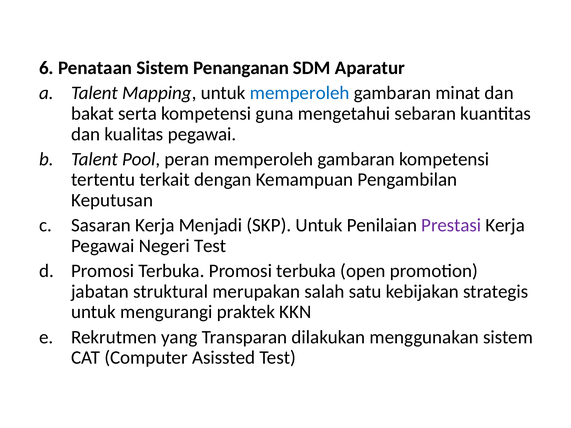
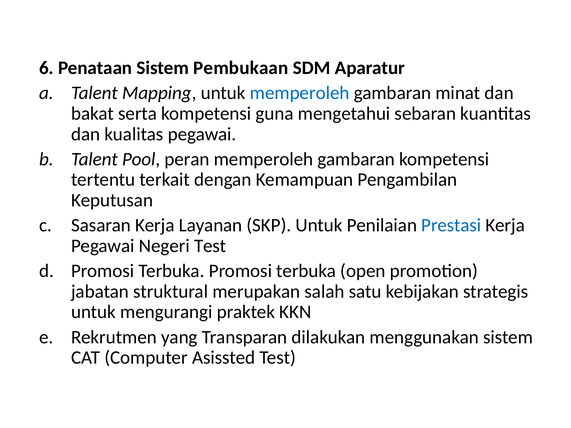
Penanganan: Penanganan -> Pembukaan (241, 68)
Menjadi: Menjadi -> Layanan (211, 225)
Prestasi colour: purple -> blue (451, 225)
